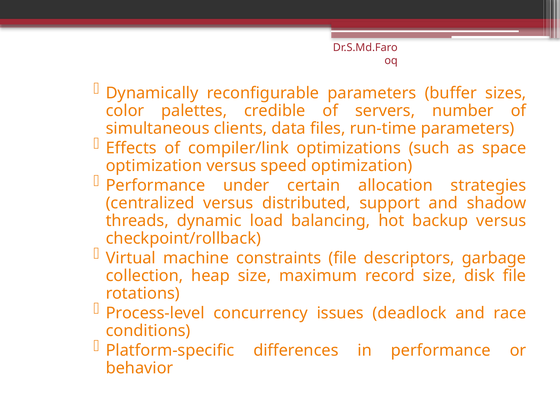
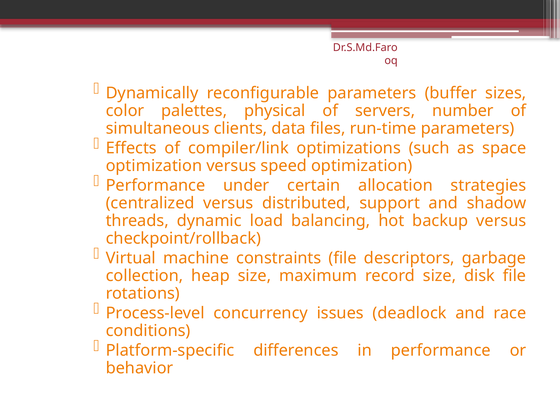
credible: credible -> physical (275, 111)
